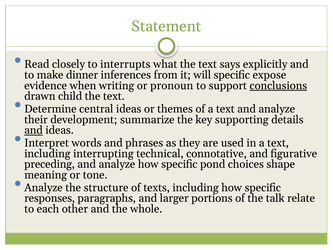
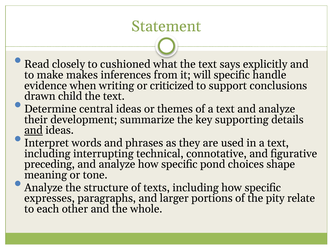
interrupts: interrupts -> cushioned (125, 64)
dinner: dinner -> makes (82, 75)
expose: expose -> handle (269, 75)
pronoun: pronoun -> criticized (172, 86)
conclusions underline: present -> none (278, 86)
responses: responses -> expresses (50, 198)
talk: talk -> pity (275, 198)
